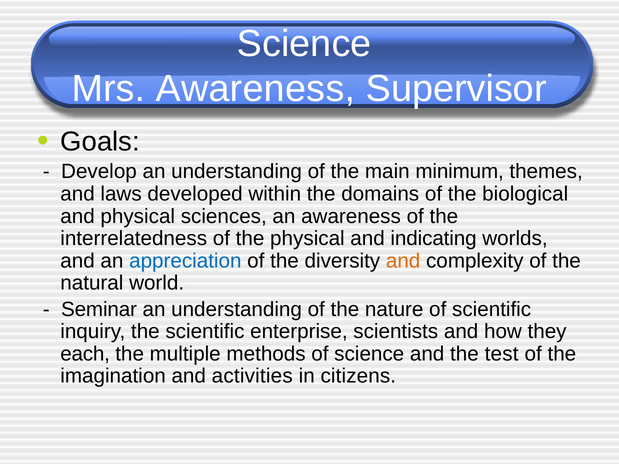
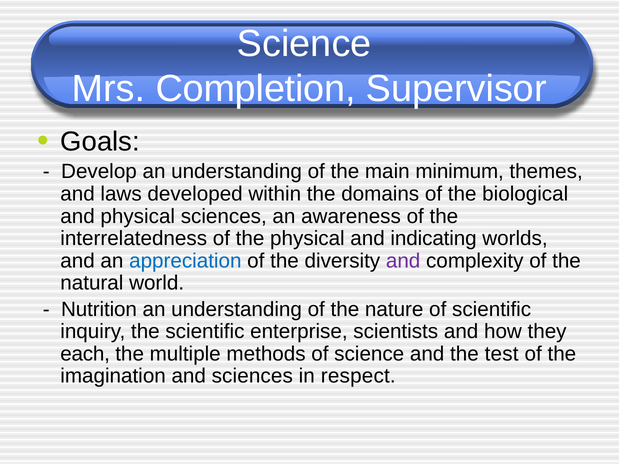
Mrs Awareness: Awareness -> Completion (256, 89)
and colour: orange -> purple (403, 261)
Seminar: Seminar -> Nutrition (99, 310)
and activities: activities -> sciences (252, 376)
citizens: citizens -> respect (358, 376)
